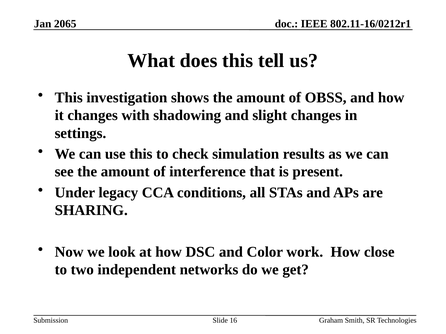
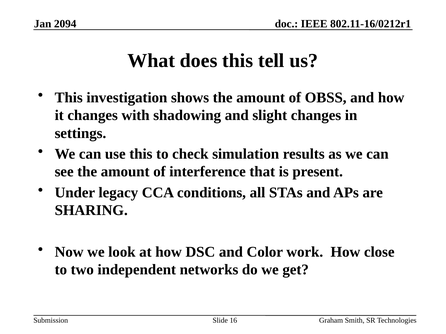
2065: 2065 -> 2094 (65, 24)
